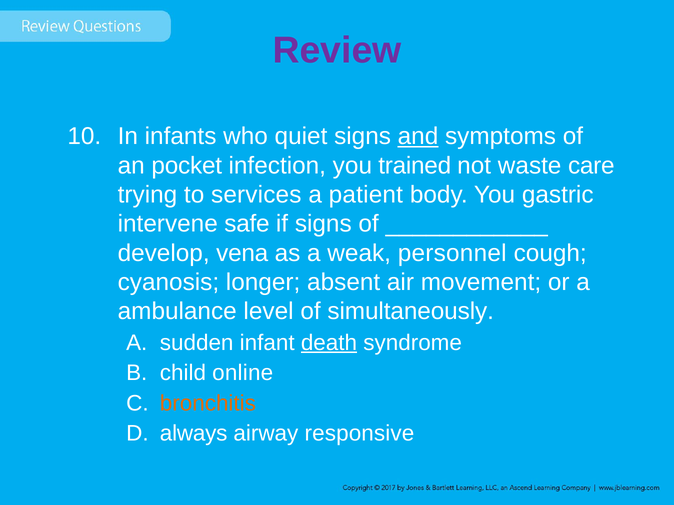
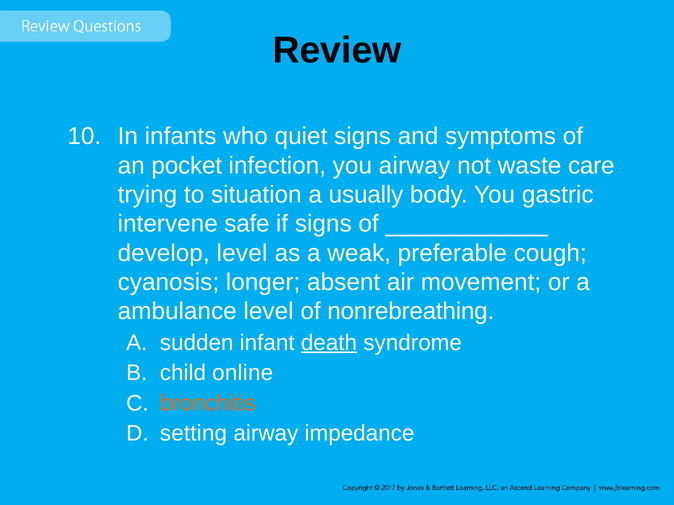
Review colour: purple -> black (337, 50)
and underline: present -> none (418, 137)
you trained: trained -> airway (414, 166)
services: services -> situation (256, 195)
patient: patient -> usually (366, 195)
develop vena: vena -> level (242, 253)
personnel: personnel -> preferable (452, 253)
simultaneously: simultaneously -> nonrebreathing (411, 312)
always: always -> setting (193, 434)
responsive: responsive -> impedance (359, 434)
